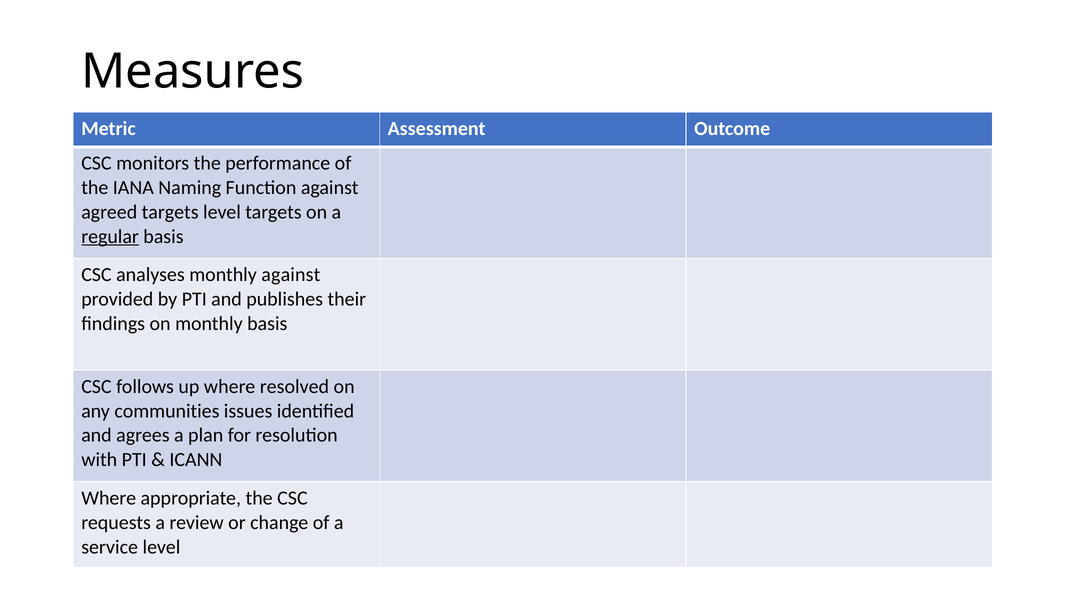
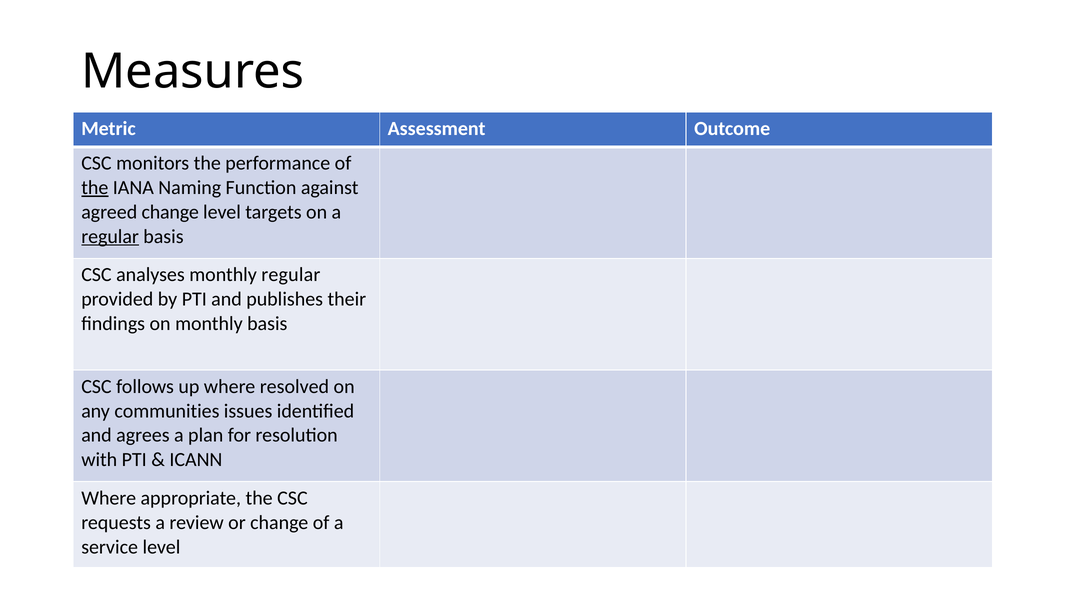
the underline: none -> present (95, 188)
agreed targets: targets -> change (170, 212)
monthly against: against -> regular (291, 275)
